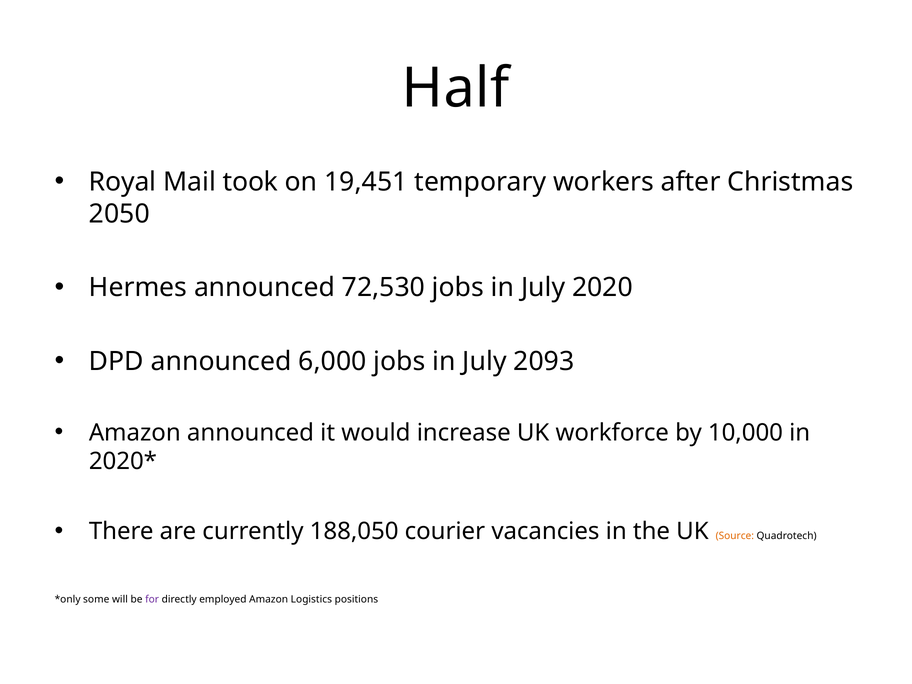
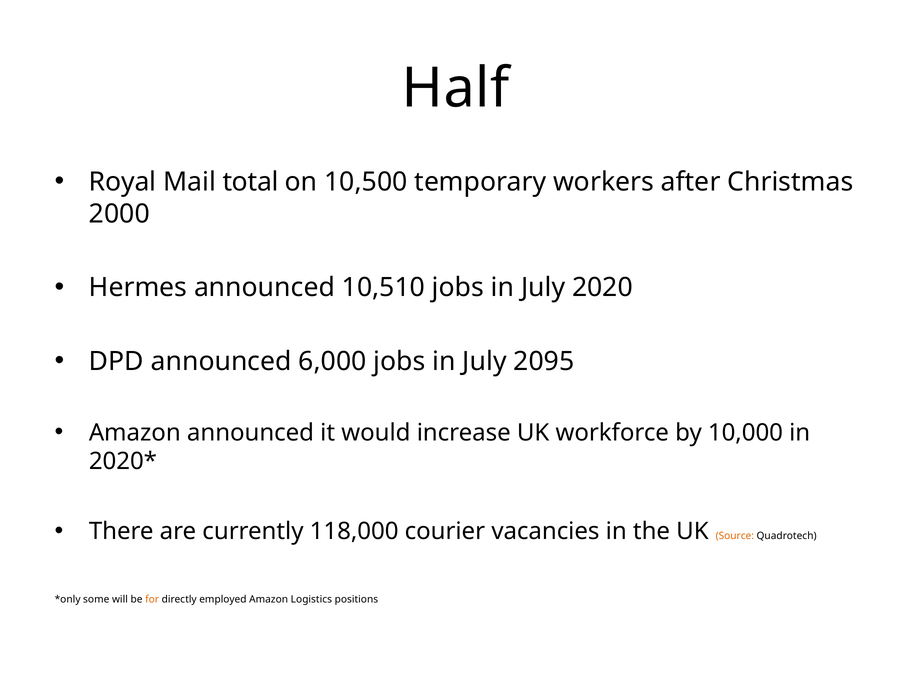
took: took -> total (251, 182)
19,451: 19,451 -> 10,500 (366, 182)
2050: 2050 -> 2000 (119, 214)
72,530: 72,530 -> 10,510 (383, 288)
2093: 2093 -> 2095 (544, 361)
188,050: 188,050 -> 118,000 (354, 531)
for colour: purple -> orange (152, 600)
